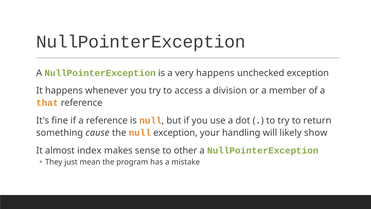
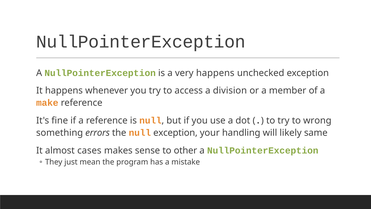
that: that -> make (47, 103)
return: return -> wrong (317, 120)
cause: cause -> errors (98, 133)
show: show -> same (316, 133)
index: index -> cases (89, 150)
